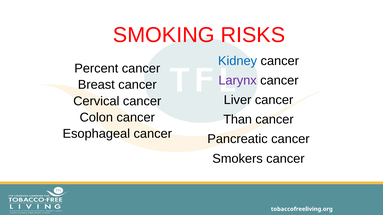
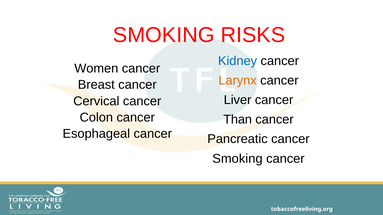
Percent: Percent -> Women (96, 69)
Larynx colour: purple -> orange (238, 81)
Smokers: Smokers -> Smoking (237, 159)
